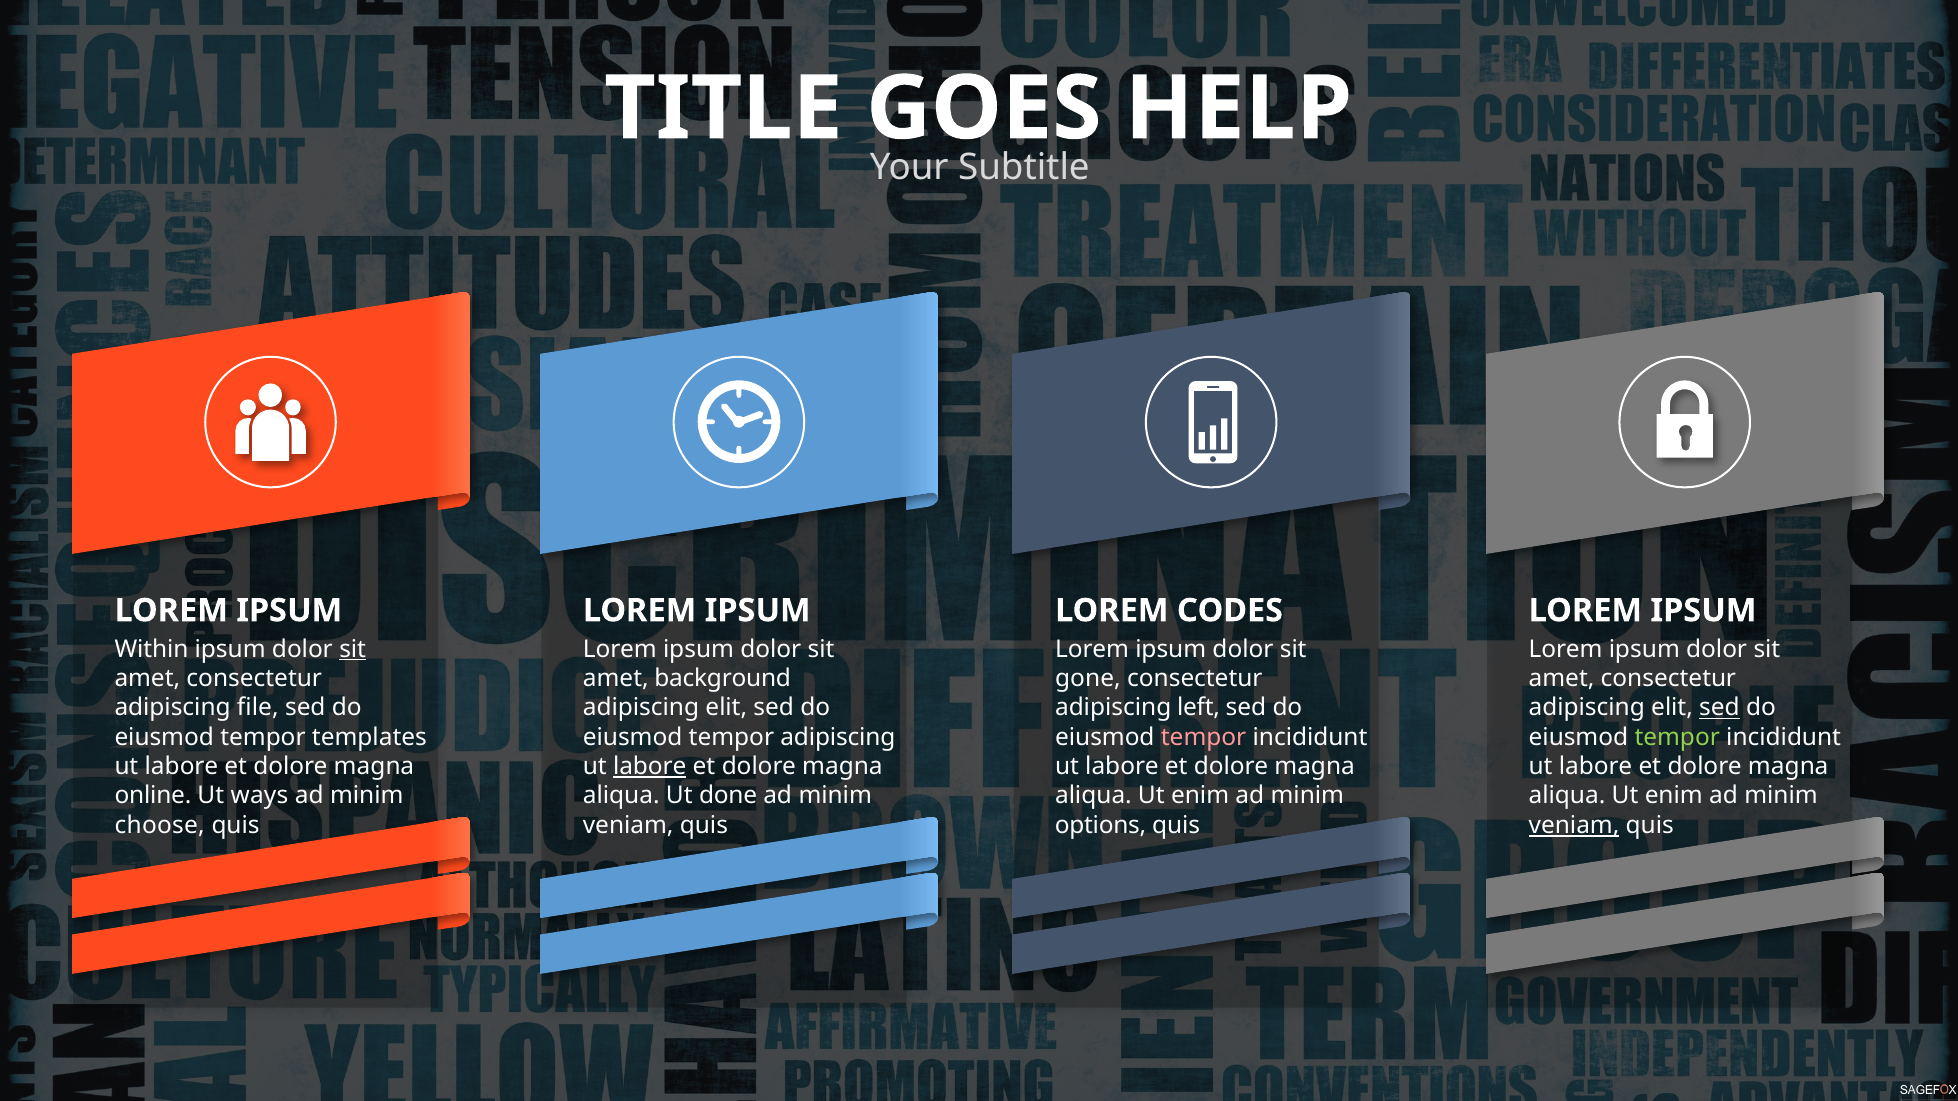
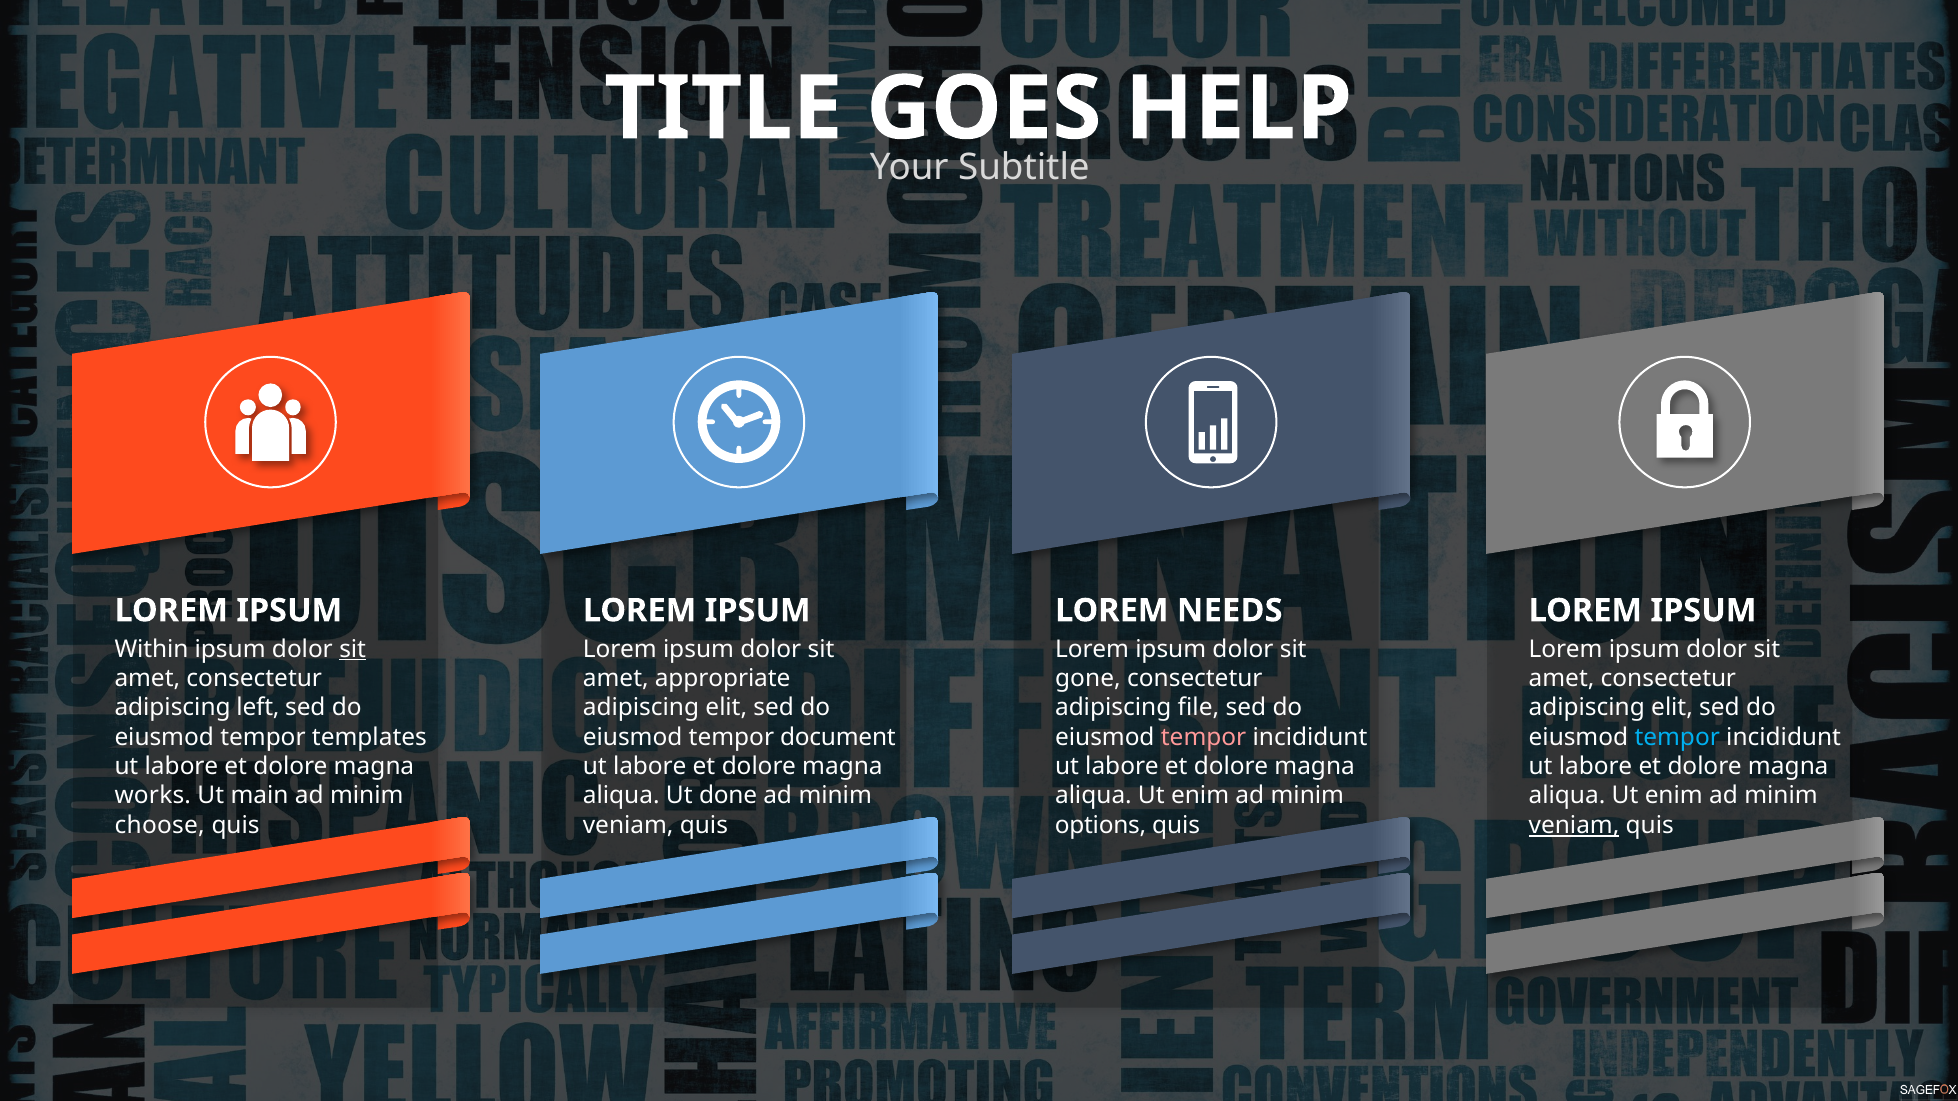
CODES: CODES -> NEEDS (1230, 611)
background: background -> appropriate (723, 679)
file: file -> left (258, 708)
left: left -> file (1198, 708)
sed underline: present -> none (1719, 708)
tempor adipiscing: adipiscing -> document (838, 737)
tempor colour: light green -> light blue (1677, 737)
labore underline: present -> none (650, 767)
online: online -> works (153, 796)
ways: ways -> main (260, 796)
